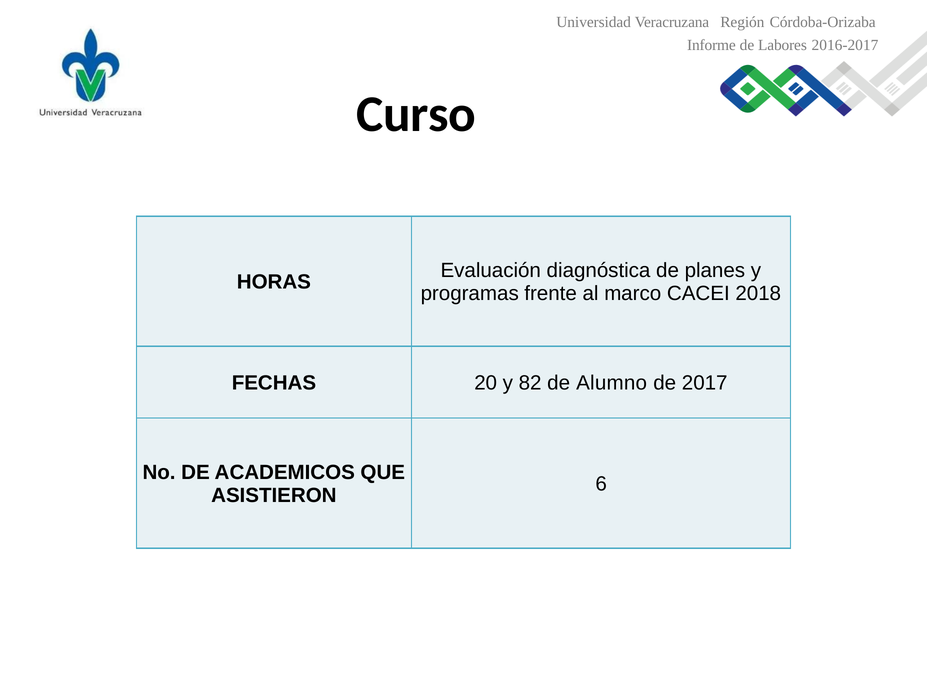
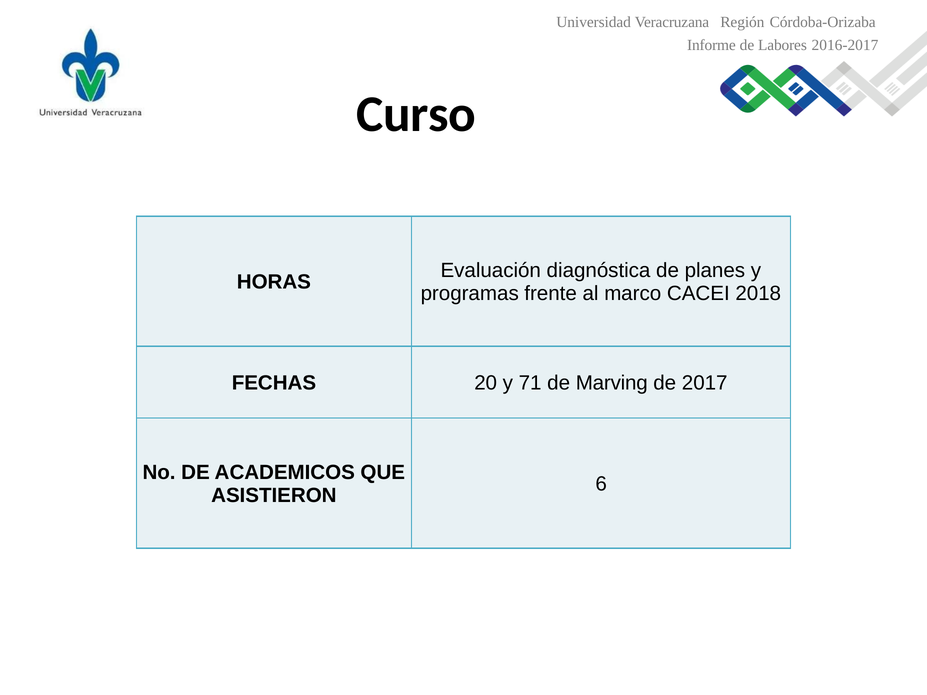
82: 82 -> 71 (530, 383)
Alumno: Alumno -> Marving (612, 383)
